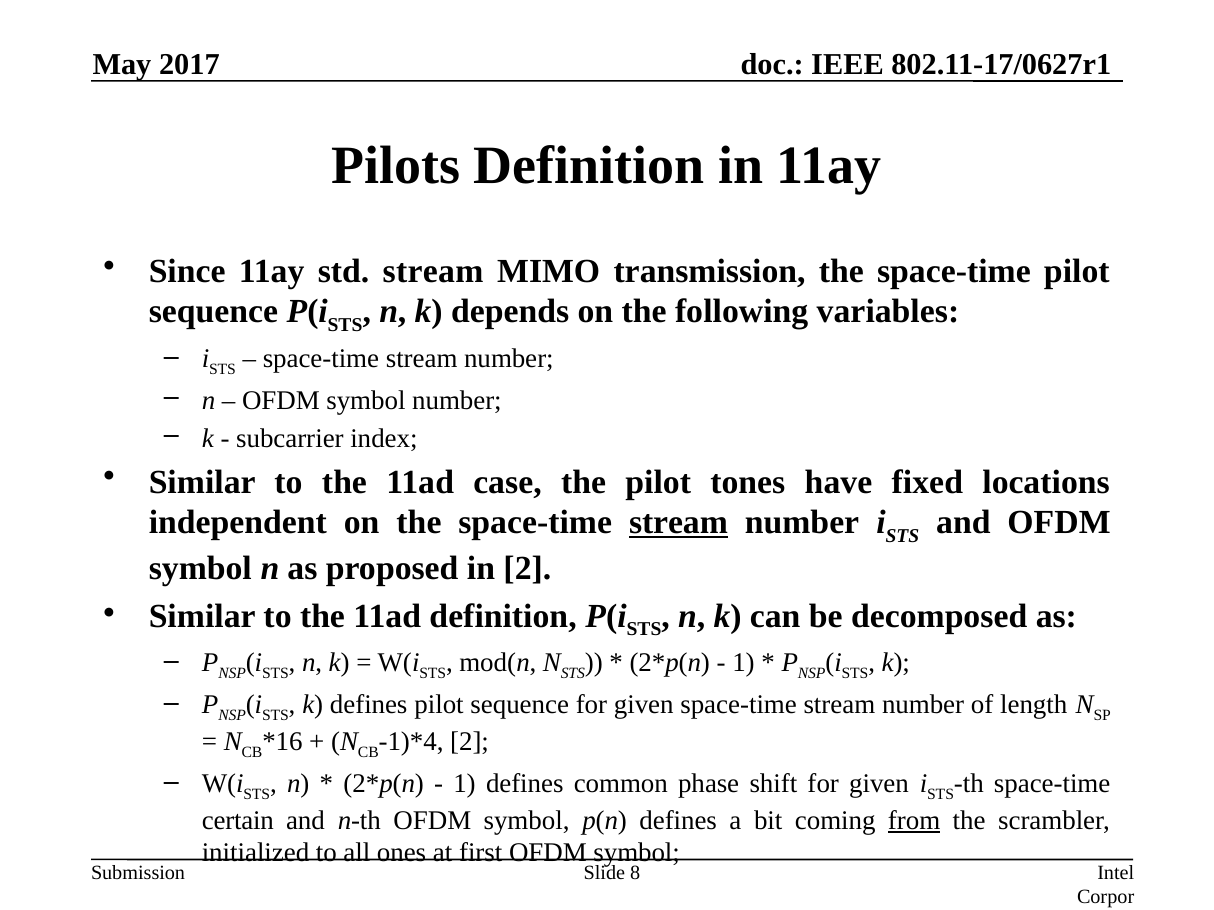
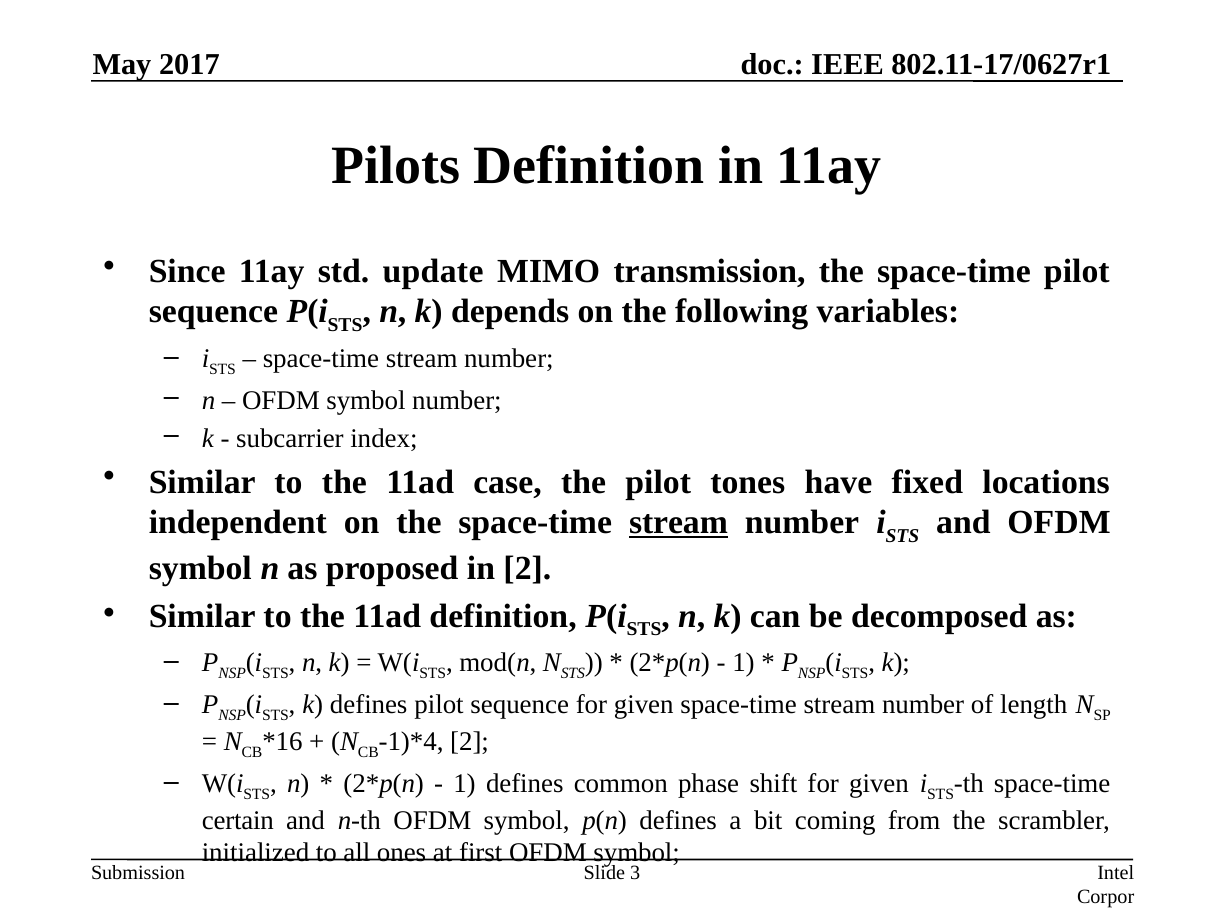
std stream: stream -> update (433, 272)
from underline: present -> none (914, 821)
8: 8 -> 3 (635, 873)
